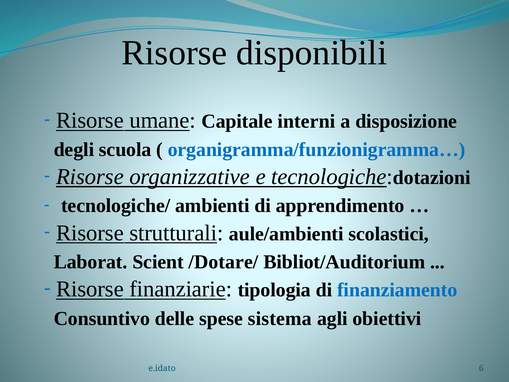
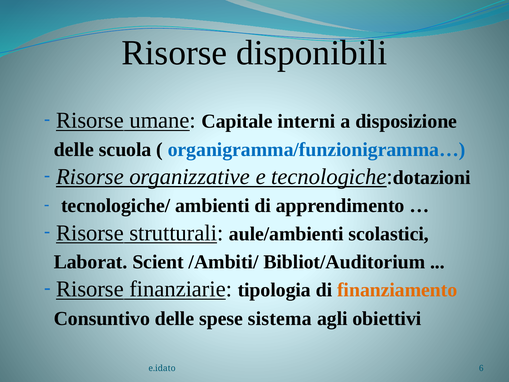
degli: degli -> delle (74, 149)
/Dotare/: /Dotare/ -> /Ambiti/ (224, 262)
finanziamento colour: blue -> orange (397, 290)
